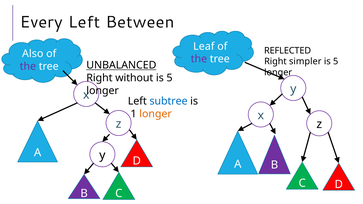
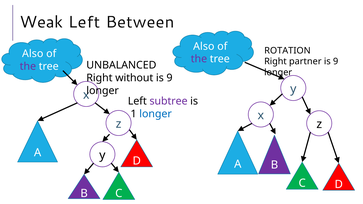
Every: Every -> Weak (41, 22)
Leaf: Leaf -> Also (204, 46)
REFLECTED: REFLECTED -> ROTATION (287, 51)
simpler: simpler -> partner (305, 62)
5: 5 -> 9 (336, 62)
UNBALANCED underline: present -> none (121, 65)
5: 5 -> 9 (170, 78)
subtree colour: blue -> purple (169, 101)
longer colour: orange -> blue (156, 114)
